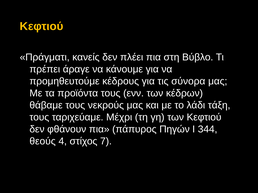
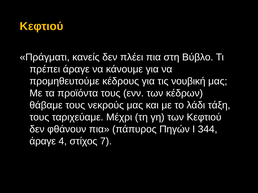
σύνορα: σύνορα -> νουβική (188, 81)
θεούς: θεούς -> άραγε (43, 142)
